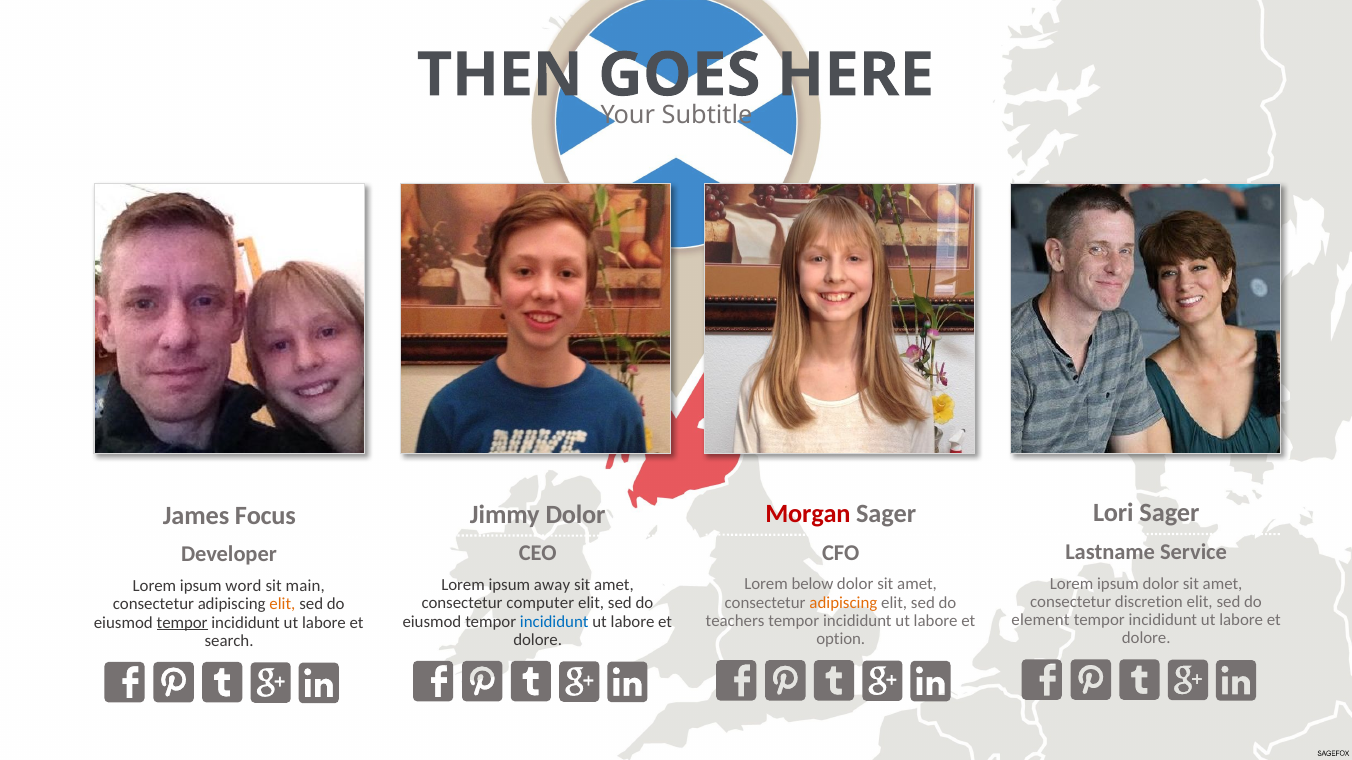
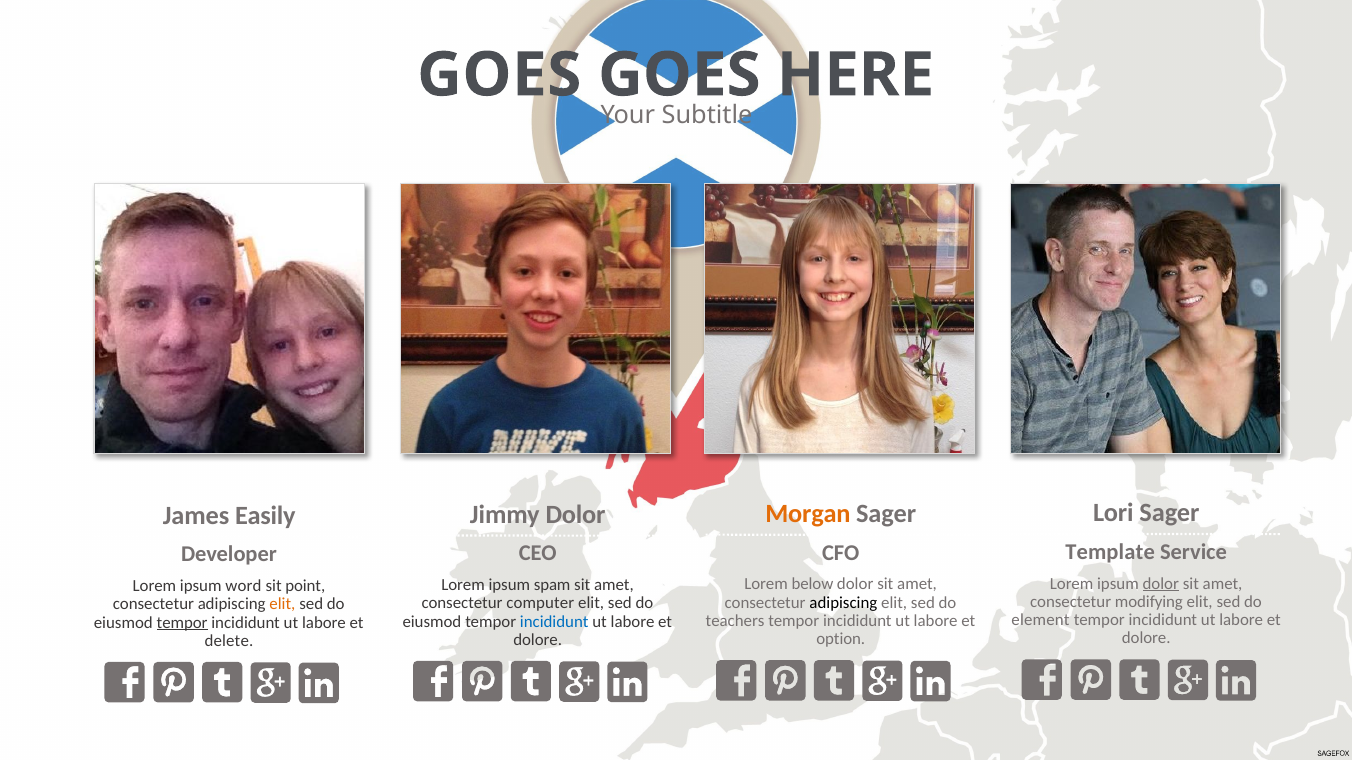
THEN: THEN -> GOES (499, 75)
Morgan colour: red -> orange (808, 514)
Focus: Focus -> Easily (265, 516)
Lastname: Lastname -> Template (1110, 552)
dolor underline: none -> present (1161, 584)
away: away -> spam (552, 586)
main: main -> point (305, 587)
discretion: discretion -> modifying (1149, 602)
adipiscing colour: orange -> black (843, 603)
search: search -> delete (229, 641)
